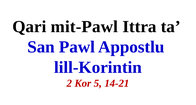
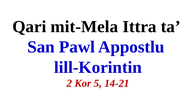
mit-Pawl: mit-Pawl -> mit-Mela (84, 27)
